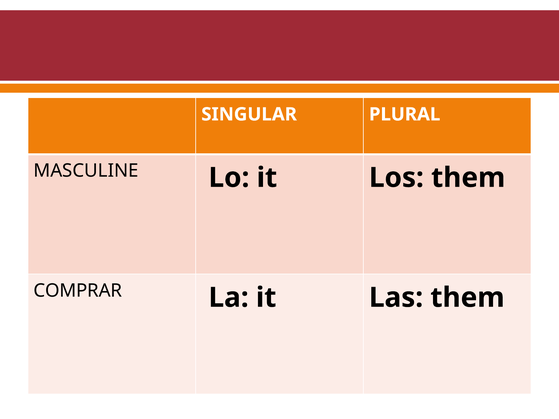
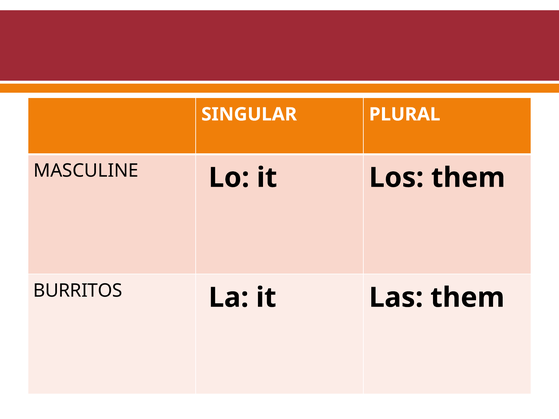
COMPRAR: COMPRAR -> BURRITOS (78, 291)
